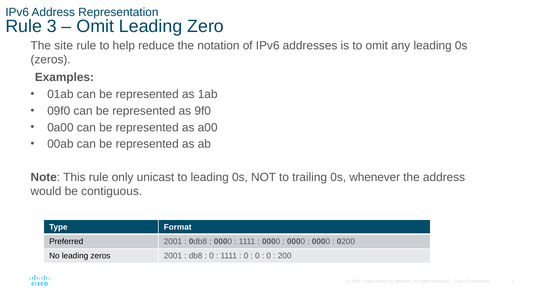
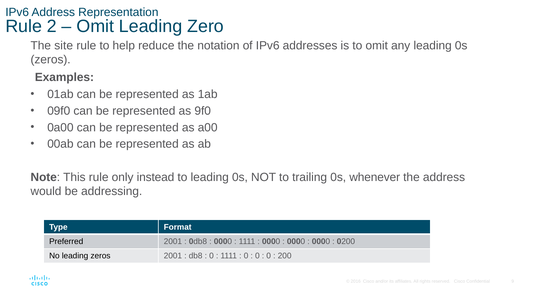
3: 3 -> 2 (52, 26)
unicast: unicast -> instead (156, 177)
contiguous: contiguous -> addressing (112, 192)
